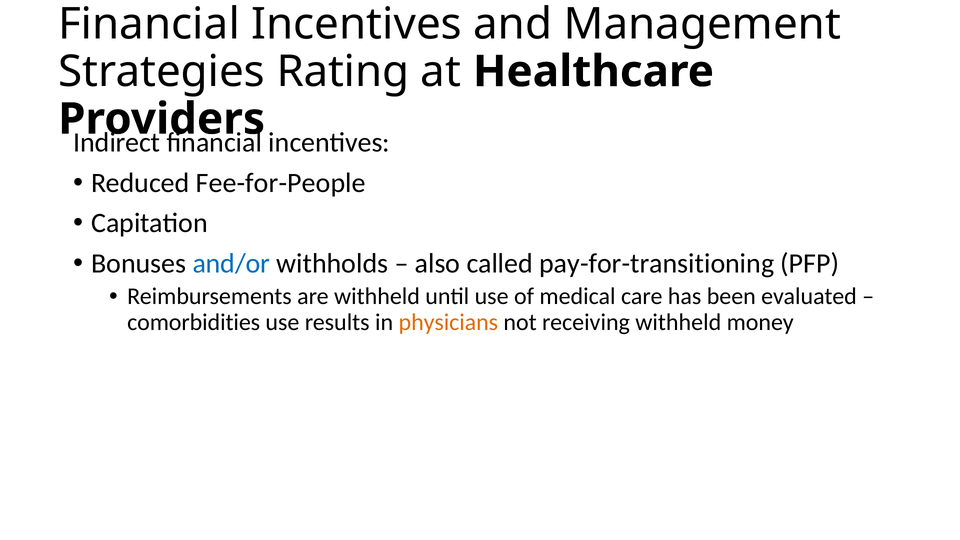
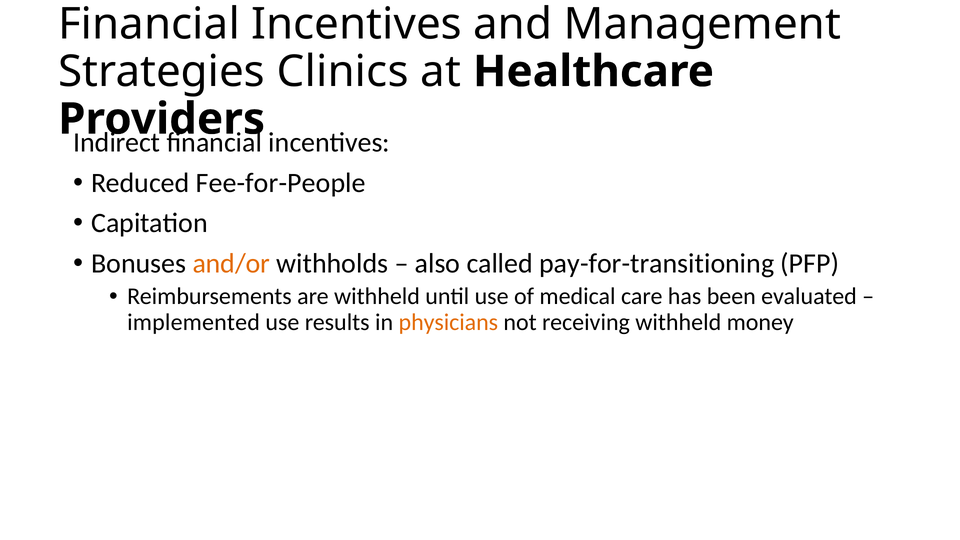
Rating: Rating -> Clinics (343, 72)
and/or colour: blue -> orange (231, 263)
comorbidities: comorbidities -> implemented (194, 322)
